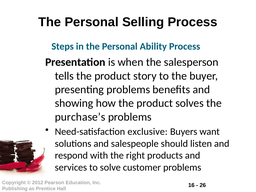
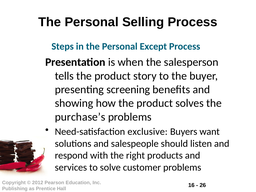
Ability: Ability -> Except (153, 46)
presenting problems: problems -> screening (128, 90)
